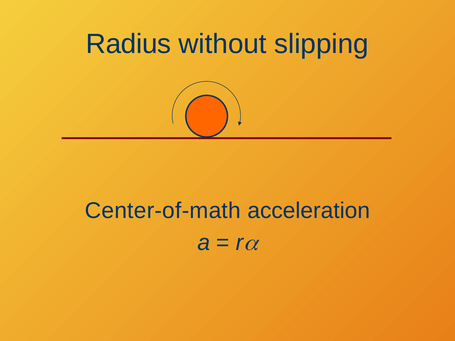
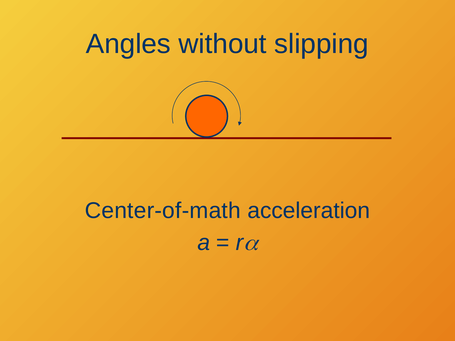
Radius: Radius -> Angles (128, 44)
